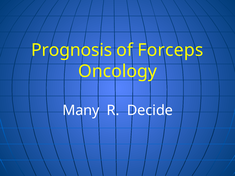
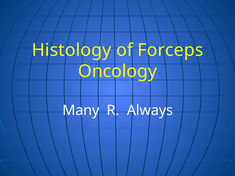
Prognosis: Prognosis -> Histology (71, 50)
Decide: Decide -> Always (150, 110)
